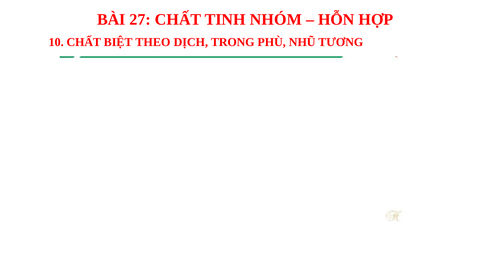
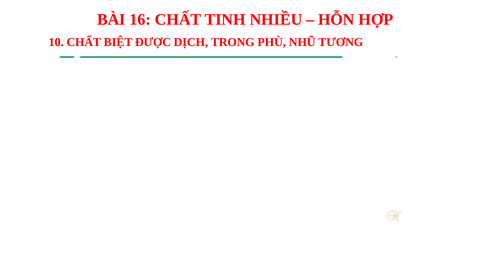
27: 27 -> 16 (140, 19)
NHÓM: NHÓM -> NHIỀU (276, 19)
THEO: THEO -> ĐƯỢC (153, 42)
